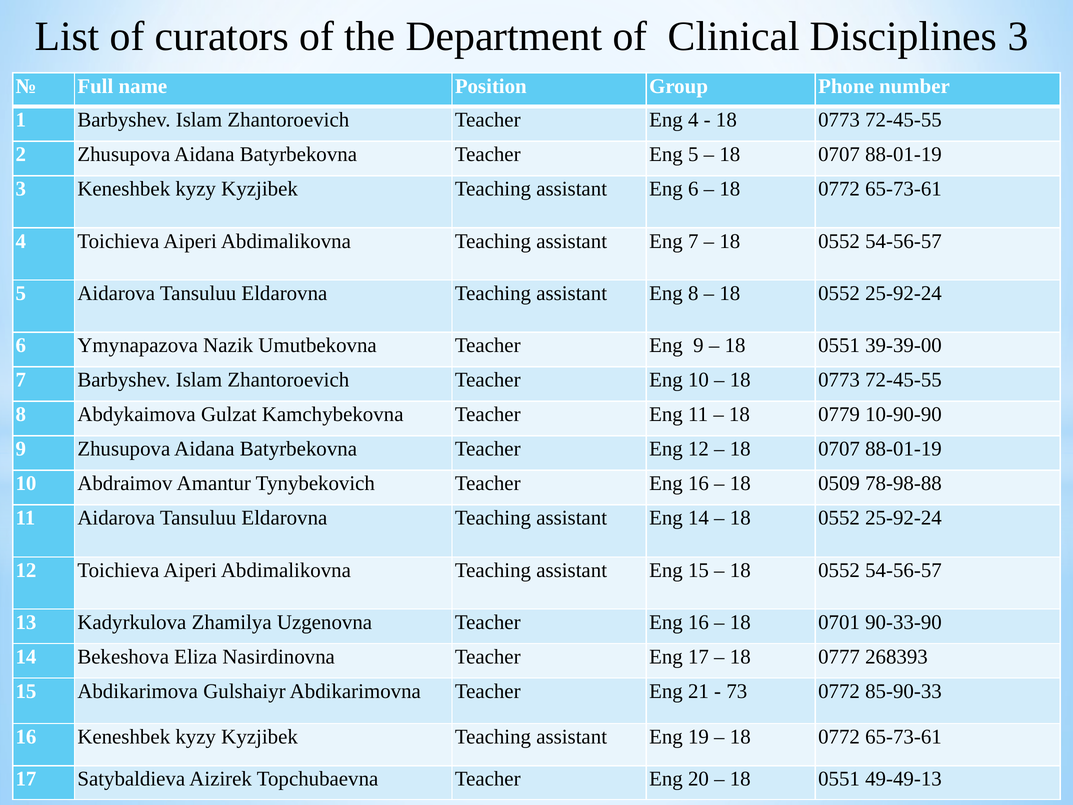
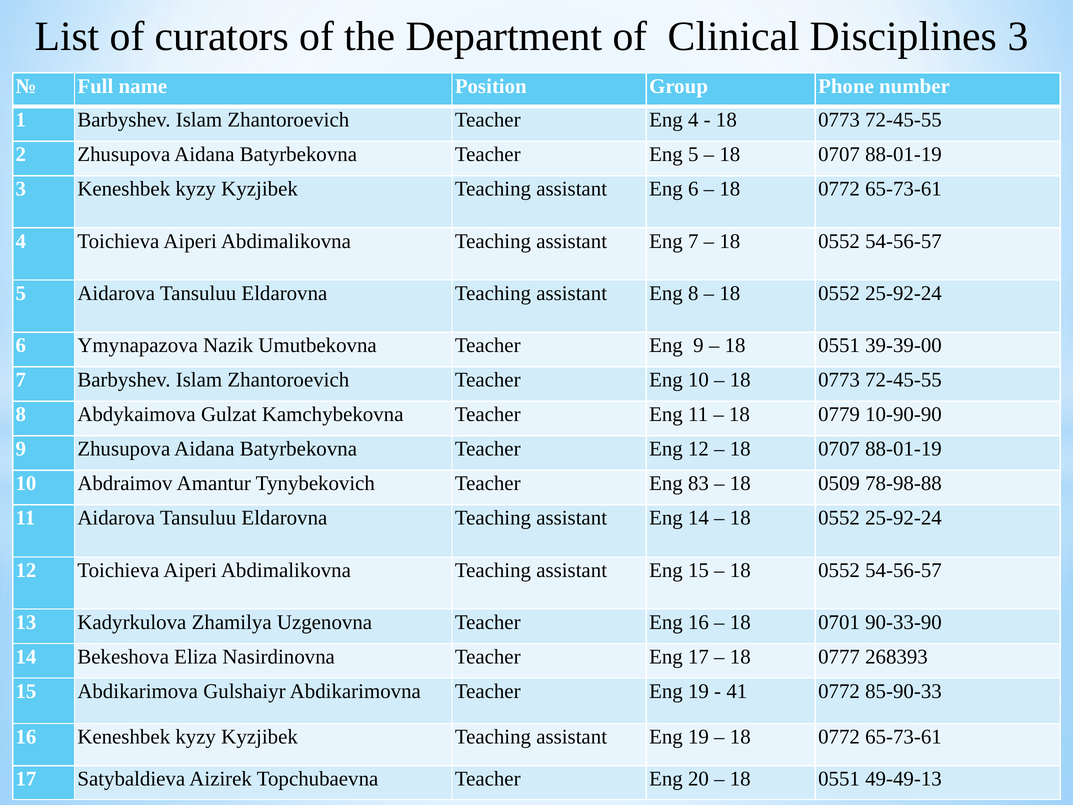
Tynybekovich Teacher Eng 16: 16 -> 83 (698, 483)
Teacher Eng 21: 21 -> 19 (698, 691)
73: 73 -> 41 (737, 691)
